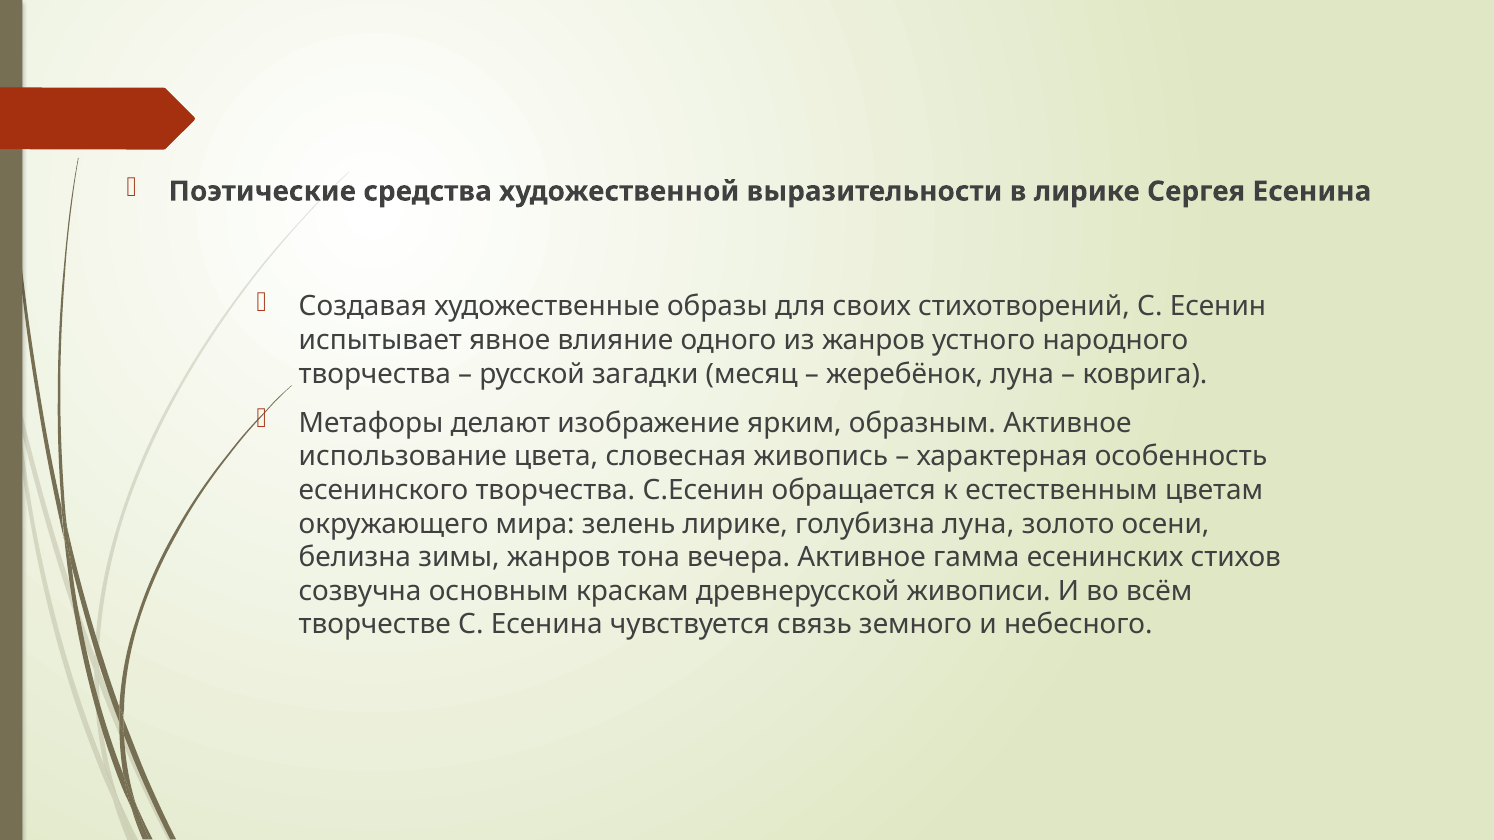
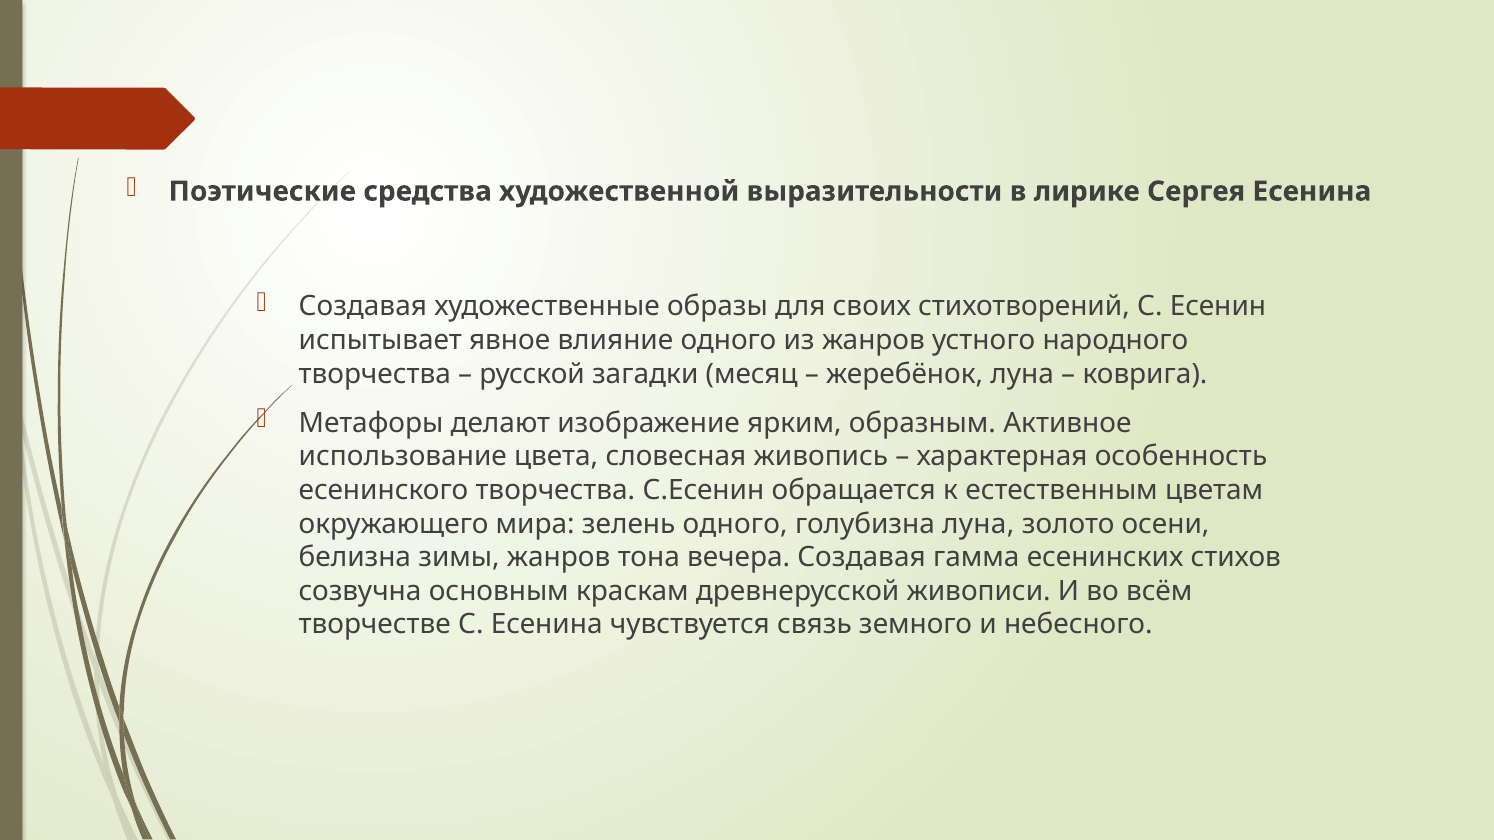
зелень лирике: лирике -> одного (735, 524)
вечера Активное: Активное -> Создавая (862, 558)
